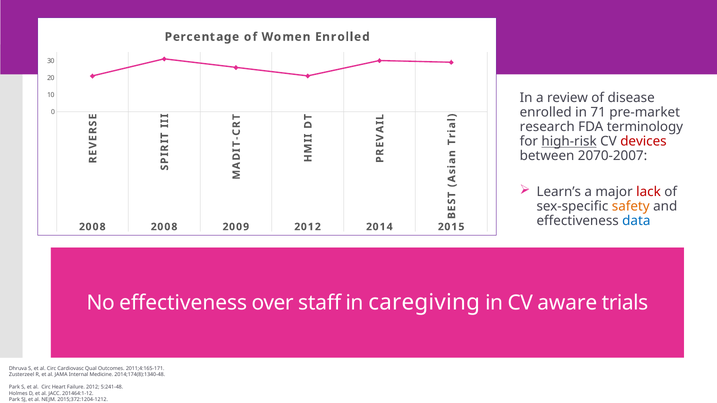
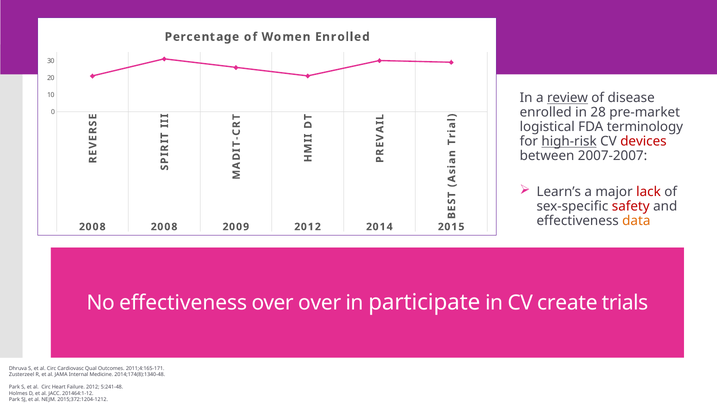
review underline: none -> present (567, 98)
71: 71 -> 28 (598, 113)
research: research -> logistical (547, 127)
2070-2007: 2070-2007 -> 2007-2007 (613, 156)
safety colour: orange -> red (631, 207)
data colour: blue -> orange (636, 221)
over staff: staff -> over (320, 303)
caregiving: caregiving -> participate (424, 303)
aware: aware -> create (567, 303)
